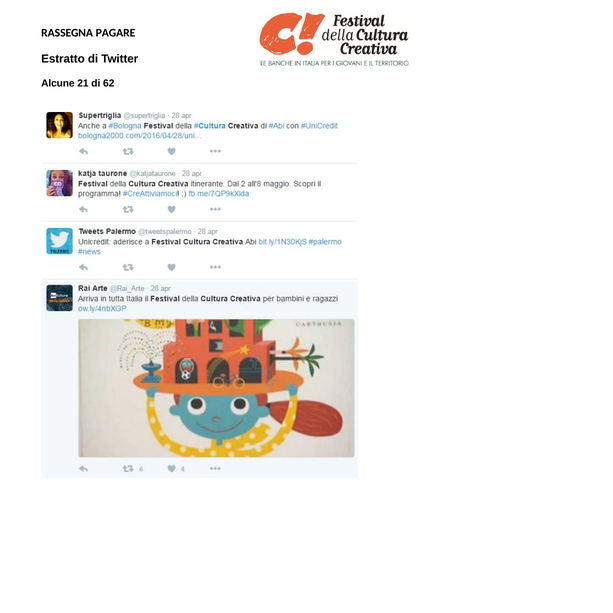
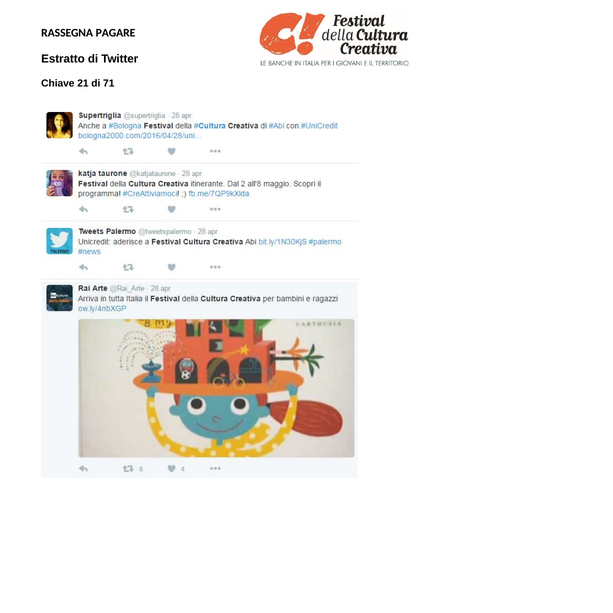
Alcune: Alcune -> Chiave (58, 83)
62: 62 -> 71 (109, 83)
